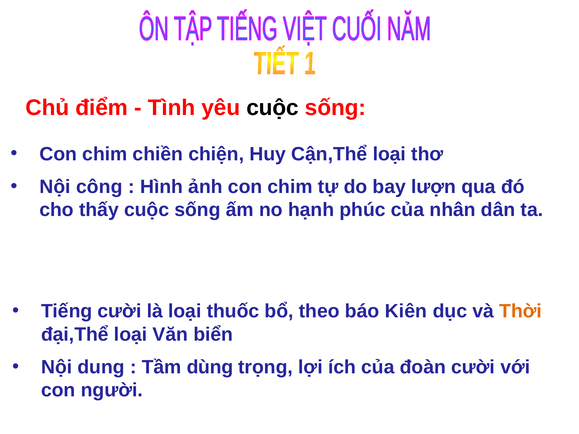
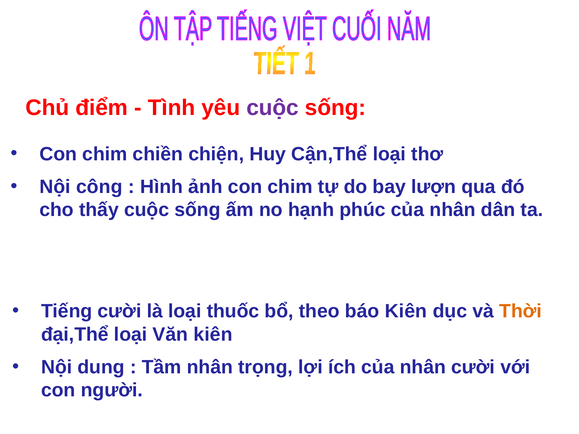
cuộc colour: black -> purple (273, 108)
Văn biển: biển -> kiên (213, 335)
Tầm dùng: dùng -> nhân (210, 367)
ích của đoàn: đoàn -> nhân (423, 367)
